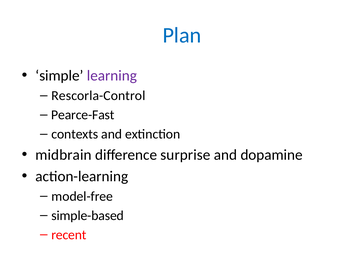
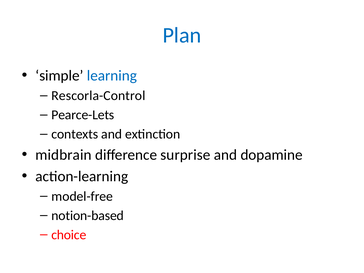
learning colour: purple -> blue (112, 76)
Pearce-Fast: Pearce-Fast -> Pearce-Lets (83, 115)
simple-based: simple-based -> notion-based (88, 216)
recent: recent -> choice (69, 235)
